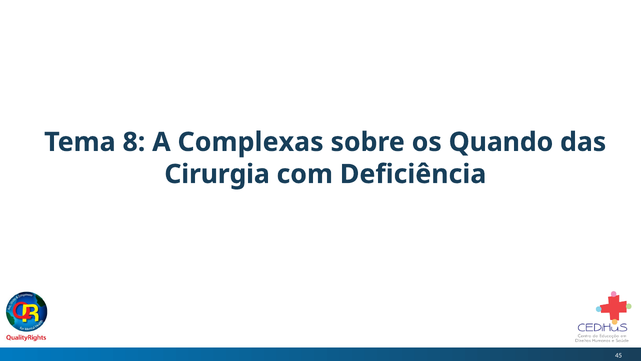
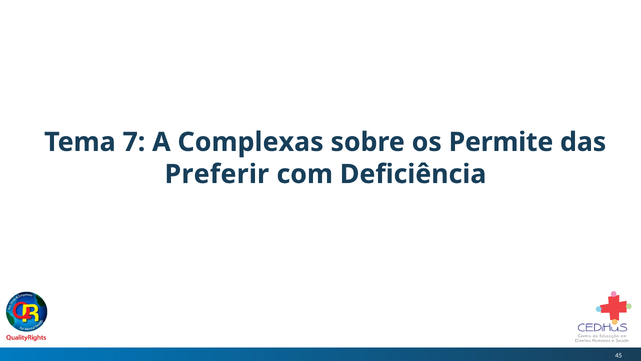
8: 8 -> 7 (134, 142)
Quando: Quando -> Permite (501, 142)
Cirurgia: Cirurgia -> Preferir (217, 174)
